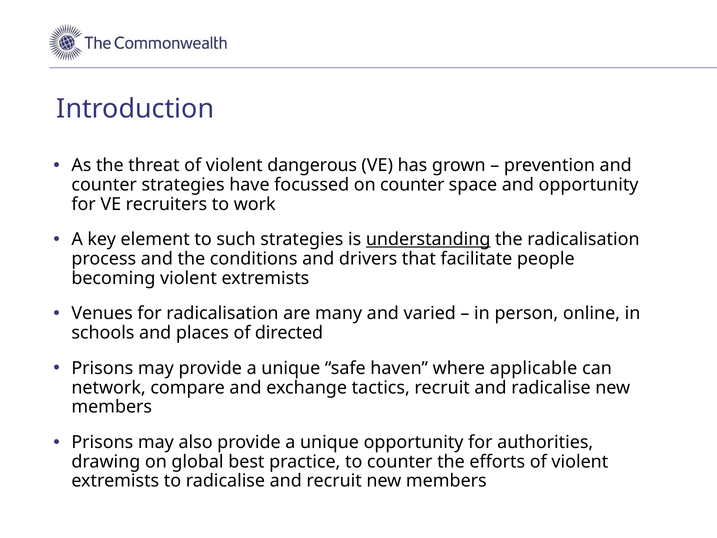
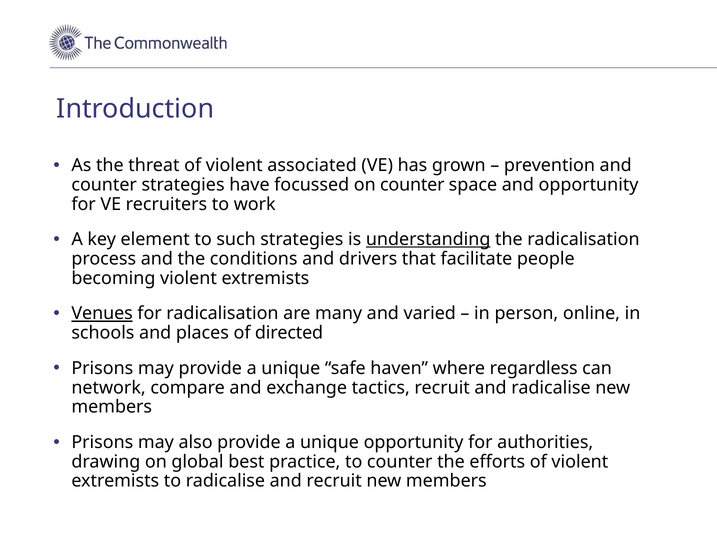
dangerous: dangerous -> associated (312, 165)
Venues underline: none -> present (102, 313)
applicable: applicable -> regardless (534, 368)
